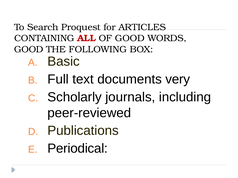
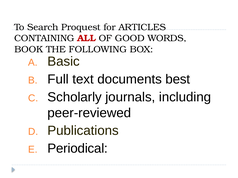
GOOD: GOOD -> BOOK (29, 49)
very: very -> best (178, 79)
